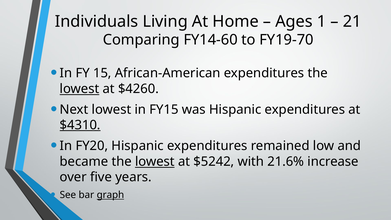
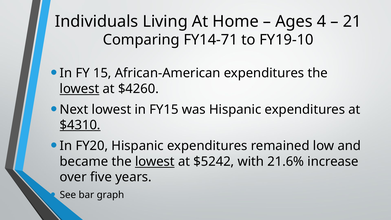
1: 1 -> 4 (322, 21)
FY14-60: FY14-60 -> FY14-71 (211, 40)
FY19-70: FY19-70 -> FY19-10 (286, 40)
graph underline: present -> none (110, 195)
